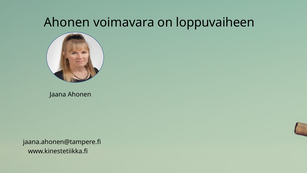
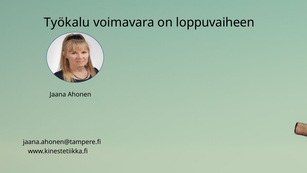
Ahonen: Ahonen -> Työkalu (67, 23)
